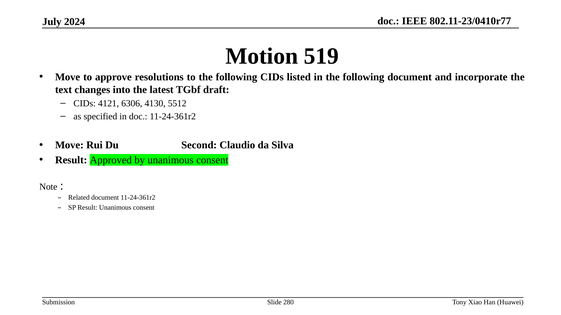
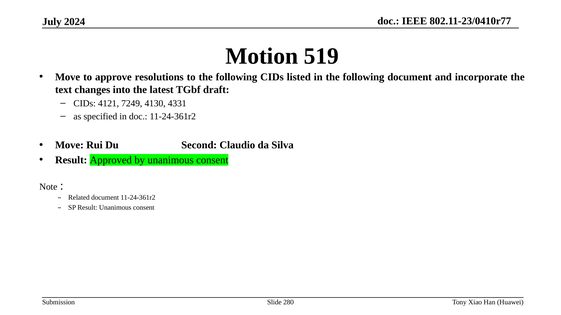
6306: 6306 -> 7249 (132, 104)
5512: 5512 -> 4331 (177, 104)
